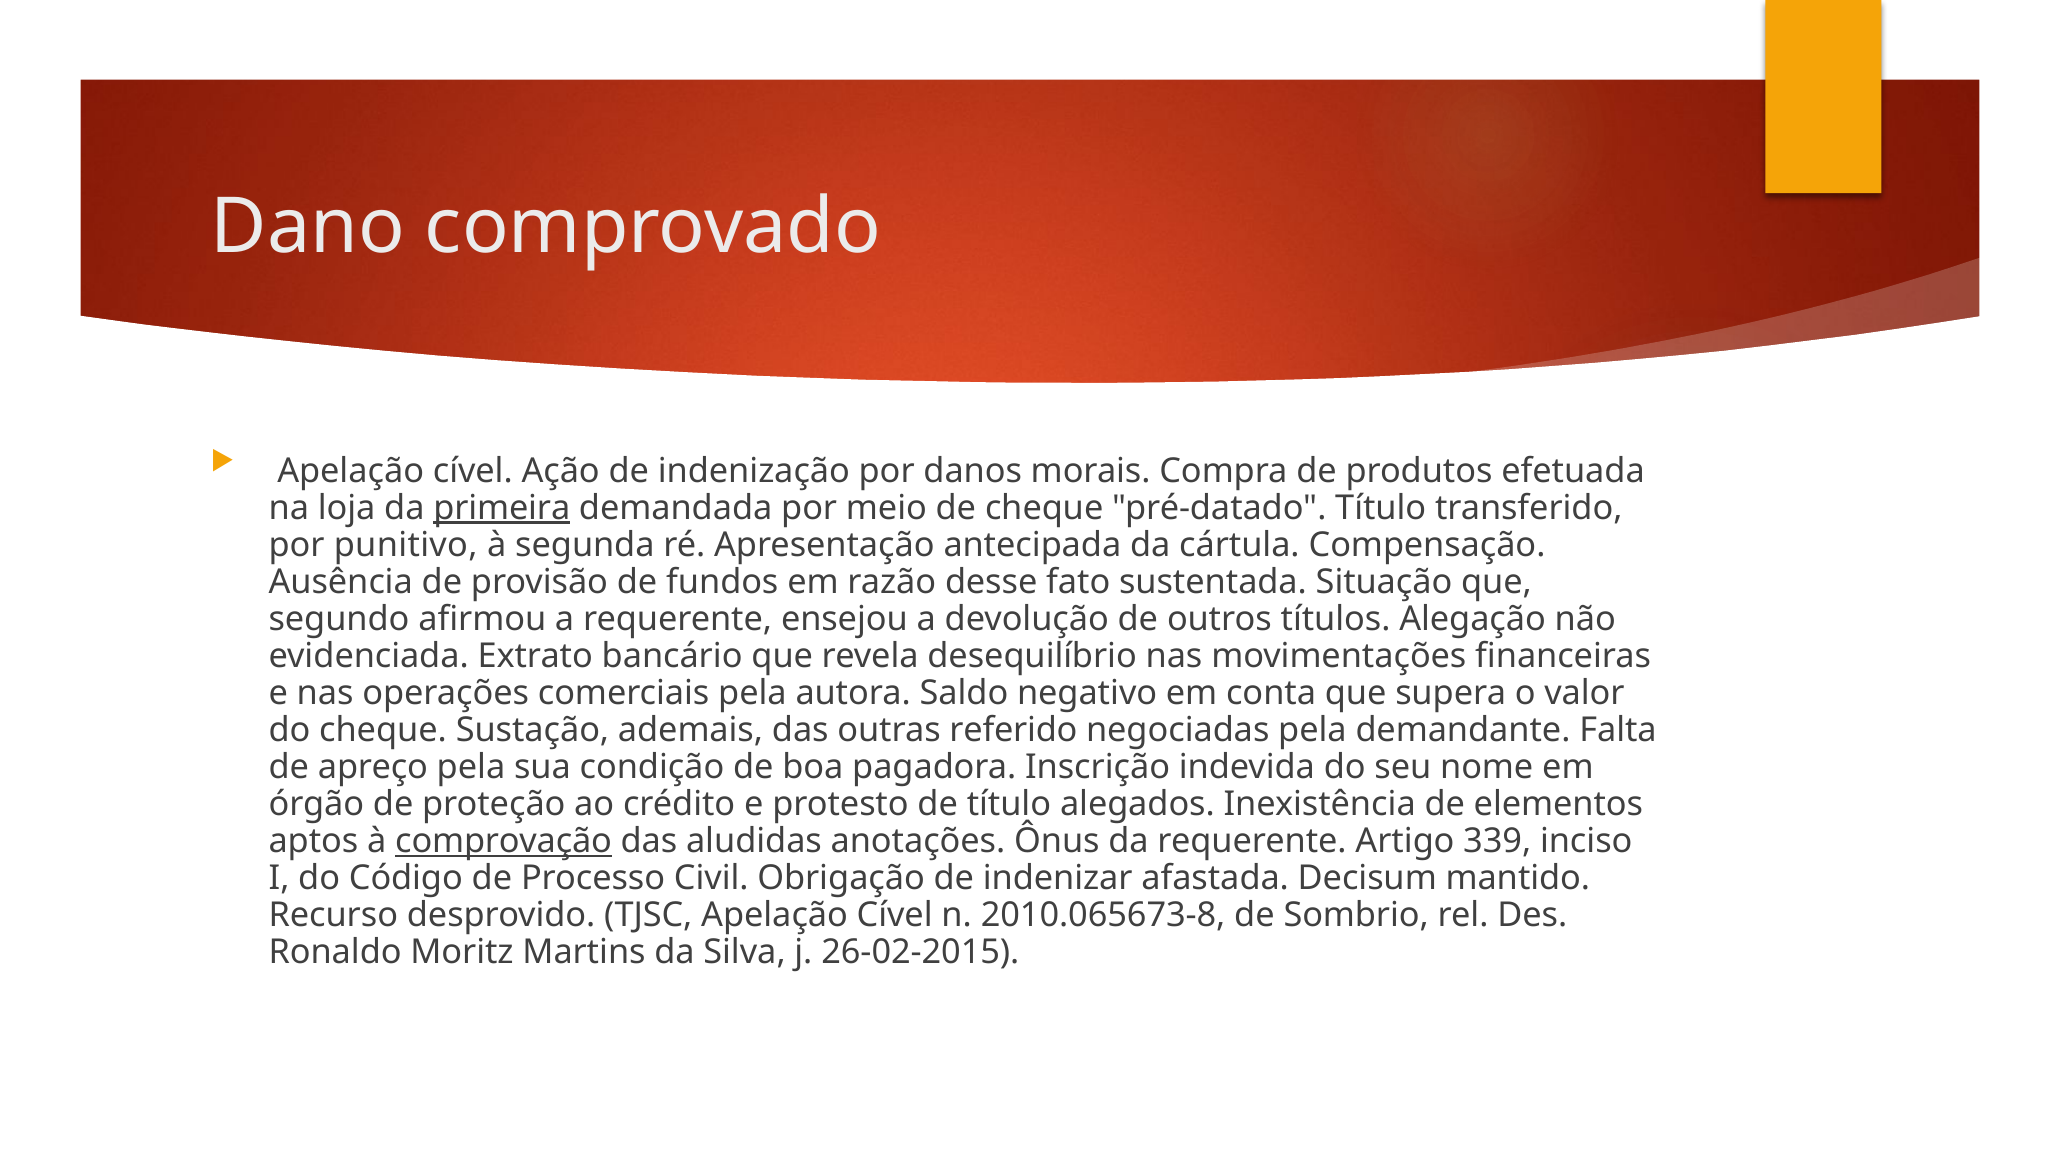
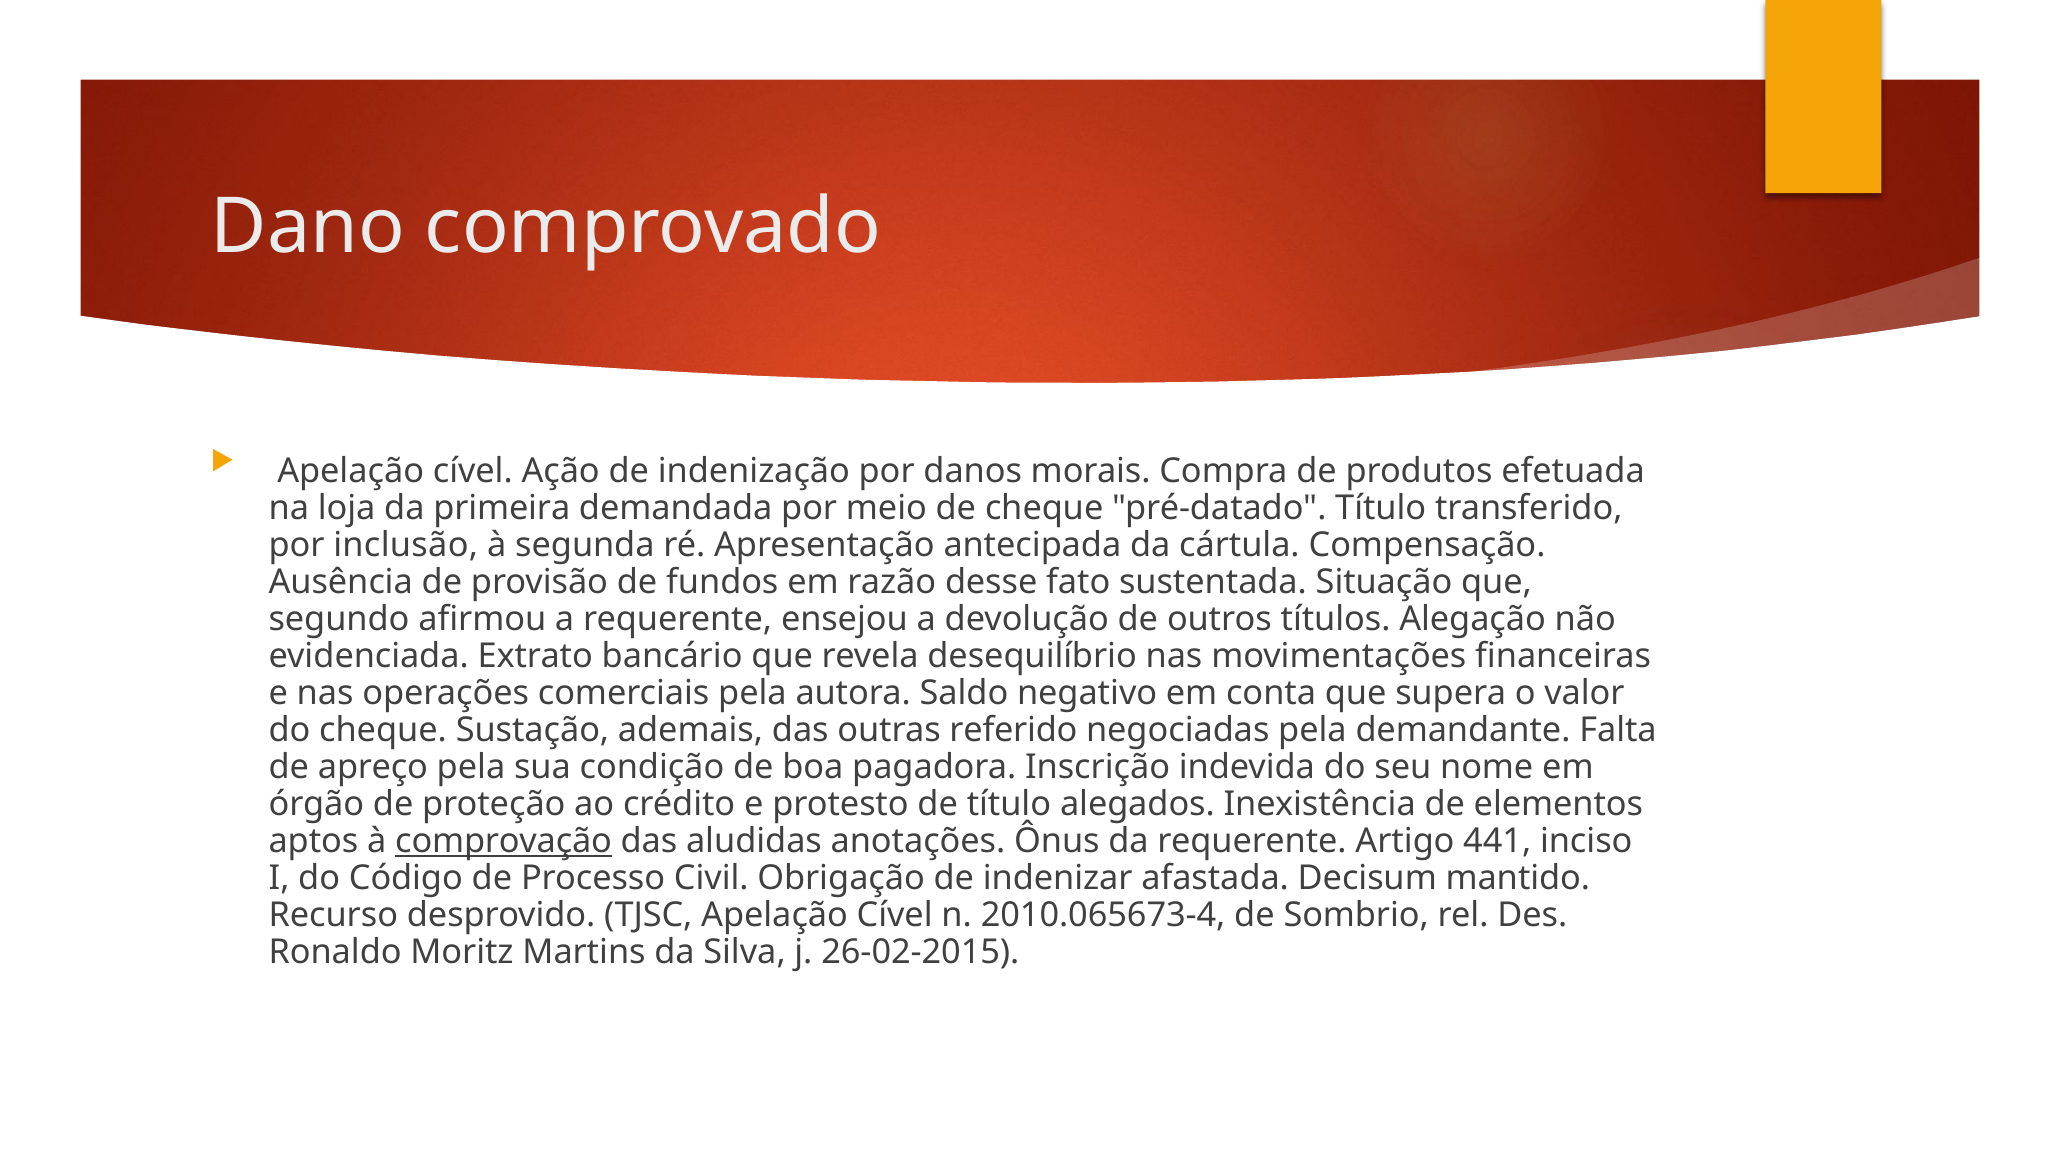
primeira underline: present -> none (502, 508)
punitivo: punitivo -> inclusão (406, 545)
339: 339 -> 441 (1497, 841)
2010.065673-8: 2010.065673-8 -> 2010.065673-4 (1103, 916)
